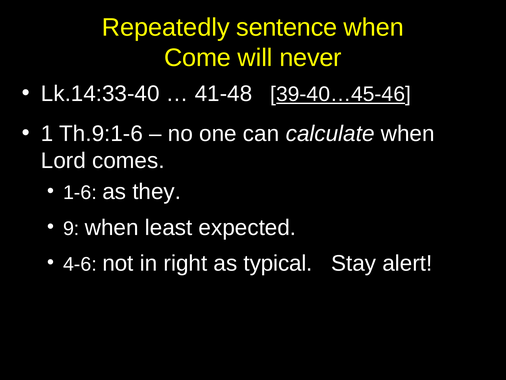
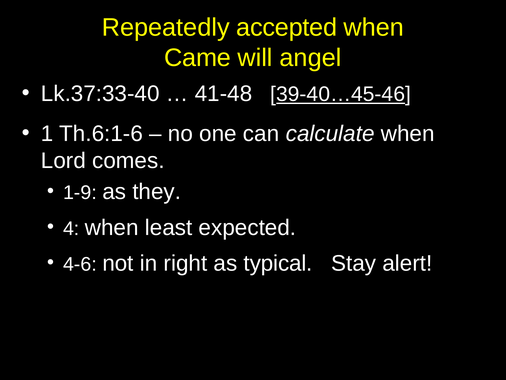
sentence: sentence -> accepted (287, 27)
Come: Come -> Came (198, 58)
never: never -> angel (310, 58)
Lk.14:33-40: Lk.14:33-40 -> Lk.37:33-40 (100, 93)
Th.9:1-6: Th.9:1-6 -> Th.6:1-6 (101, 133)
1-6: 1-6 -> 1-9 (80, 193)
9: 9 -> 4 (71, 228)
